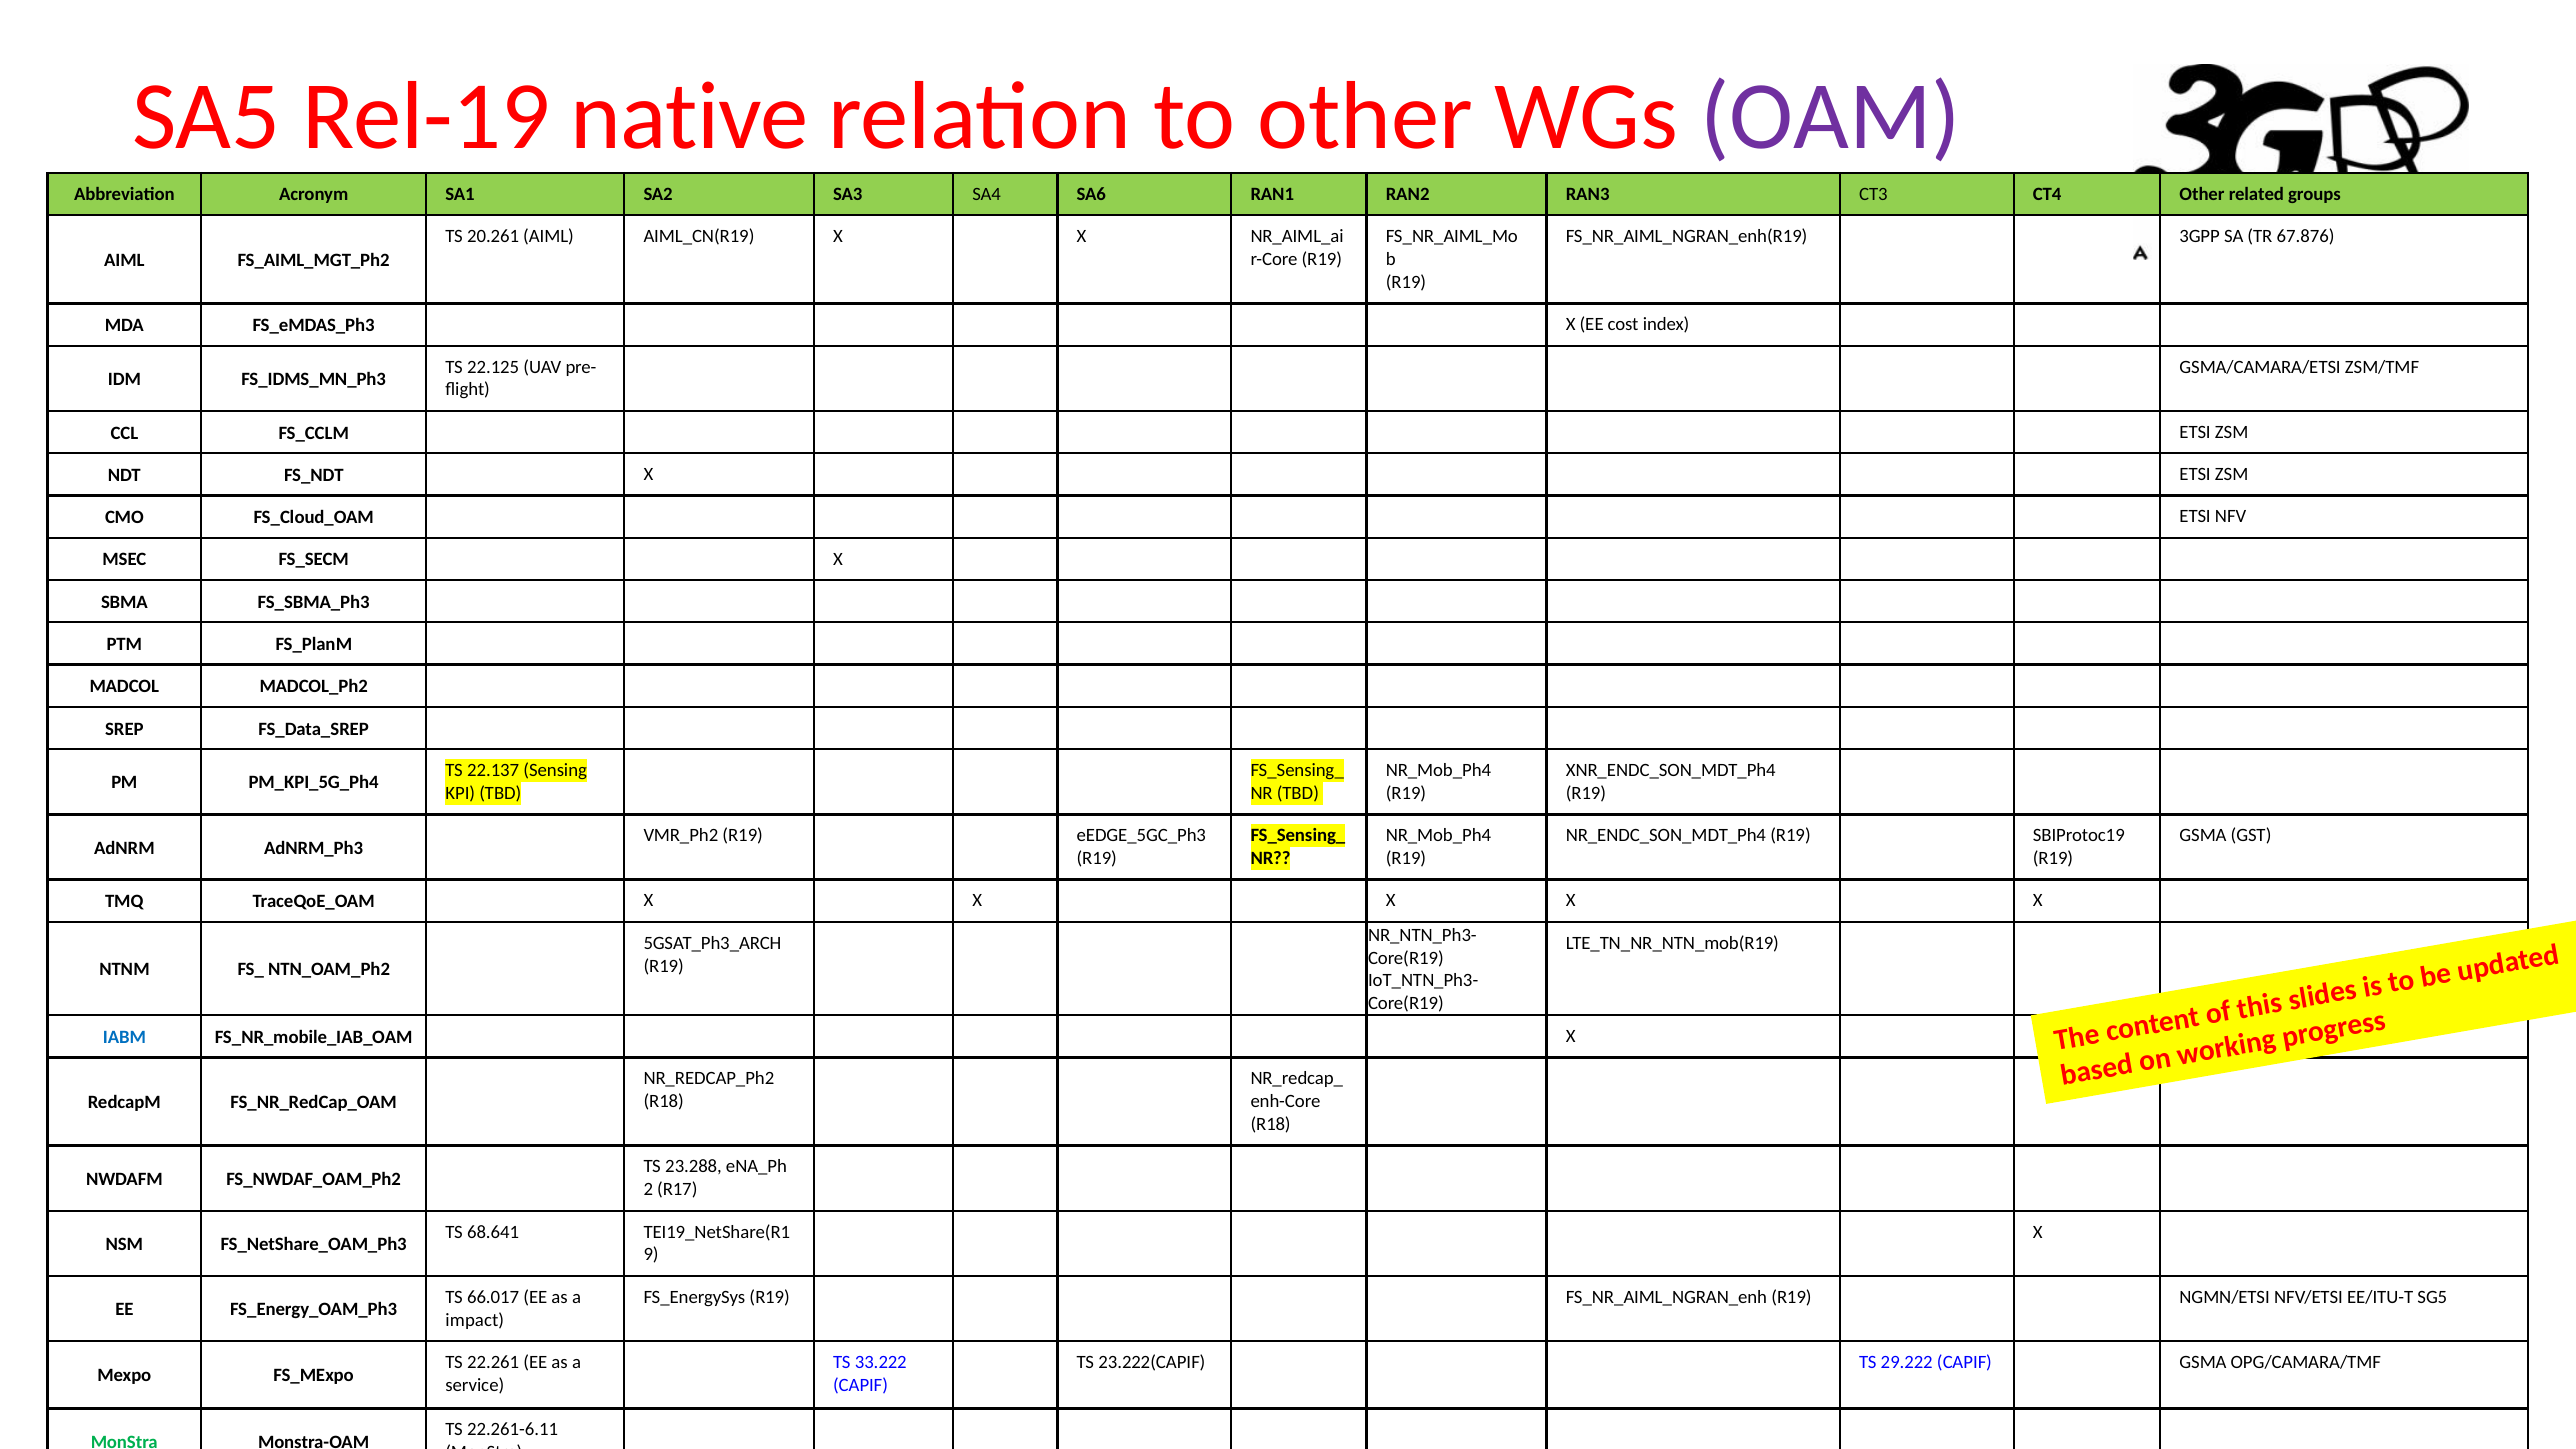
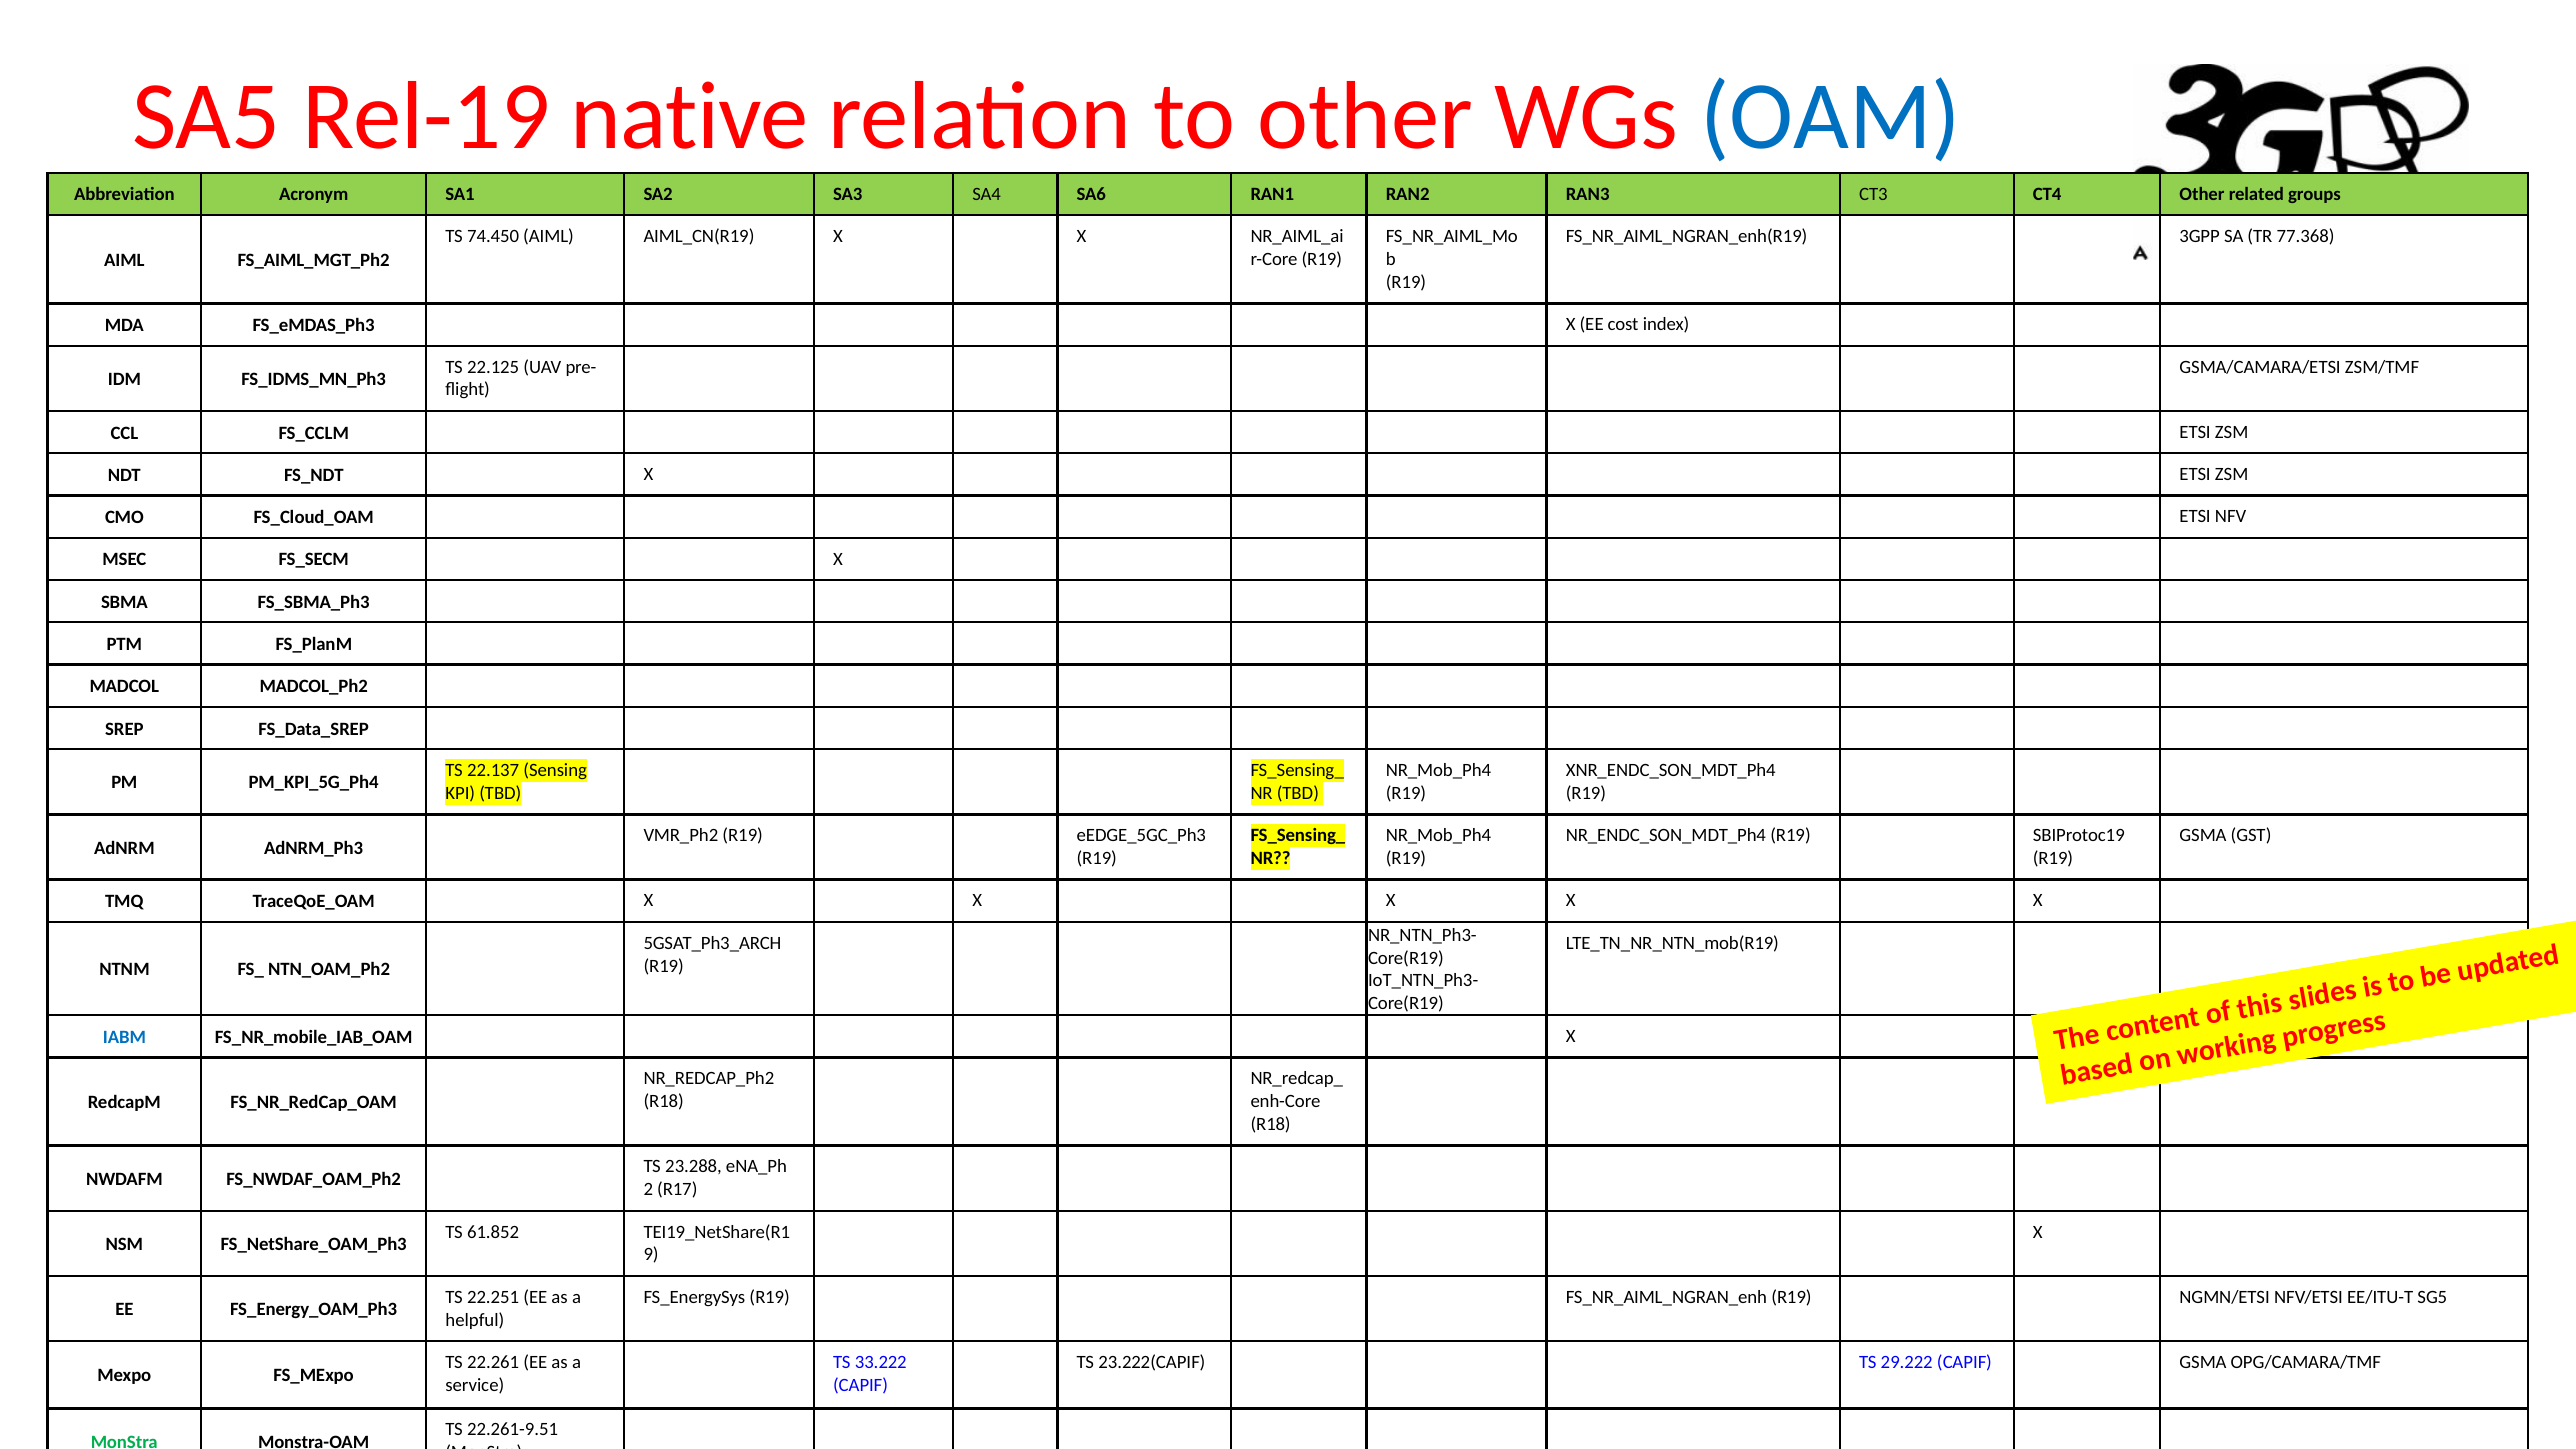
OAM colour: purple -> blue (1831, 116)
20.261: 20.261 -> 74.450 (493, 237)
67.876: 67.876 -> 77.368 (2306, 237)
68.641: 68.641 -> 61.852 (493, 1232)
66.017: 66.017 -> 22.251 (493, 1297)
impact: impact -> helpful (475, 1320)
22.261-6.11: 22.261-6.11 -> 22.261-9.51 (513, 1430)
